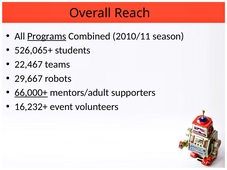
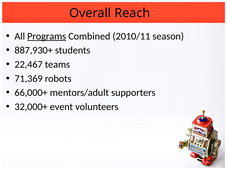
526,065+: 526,065+ -> 887,930+ (34, 50)
29,667: 29,667 -> 71,369 (29, 79)
66,000+ underline: present -> none (31, 93)
16,232+: 16,232+ -> 32,000+ (31, 107)
